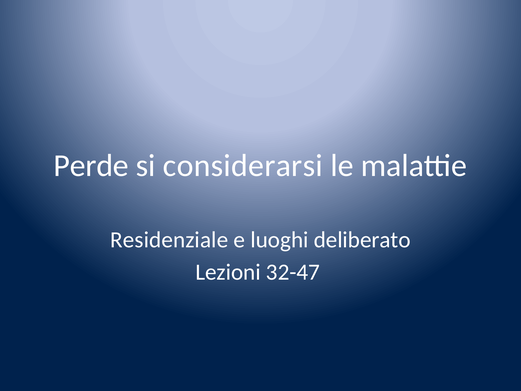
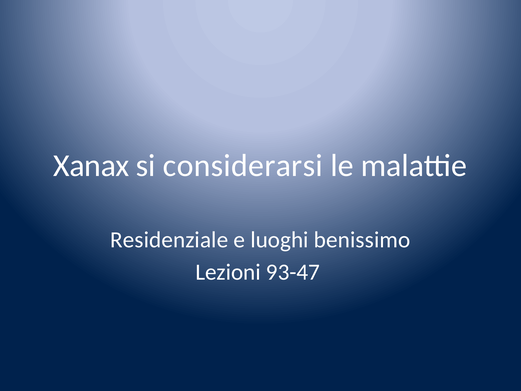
Perde: Perde -> Xanax (91, 165)
deliberato: deliberato -> benissimo (362, 240)
32-47: 32-47 -> 93-47 (293, 272)
